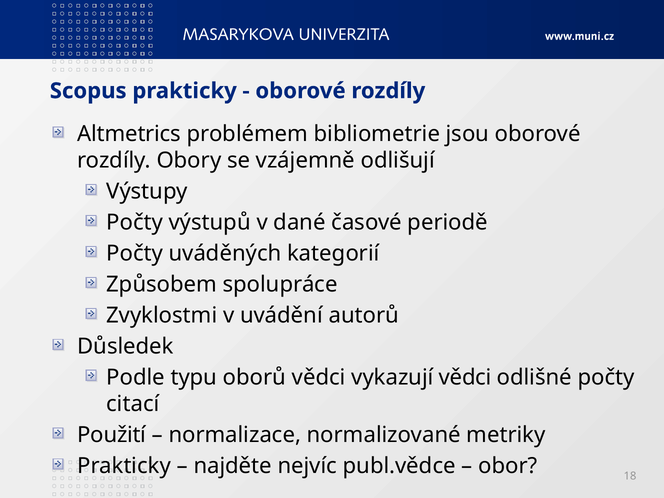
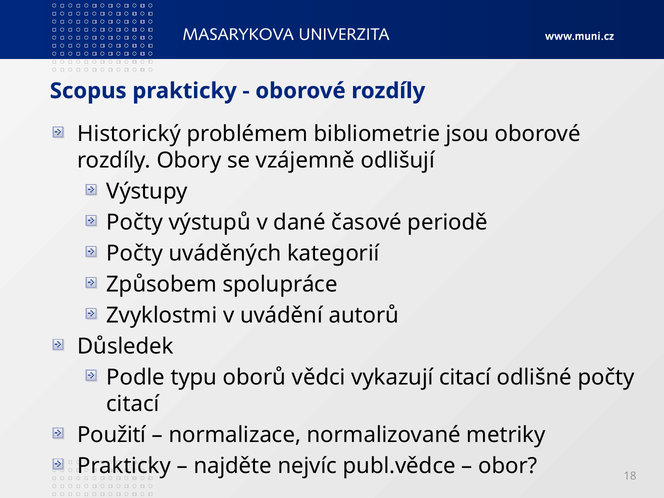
Altmetrics: Altmetrics -> Historický (129, 134)
vykazují vědci: vědci -> citací (465, 377)
